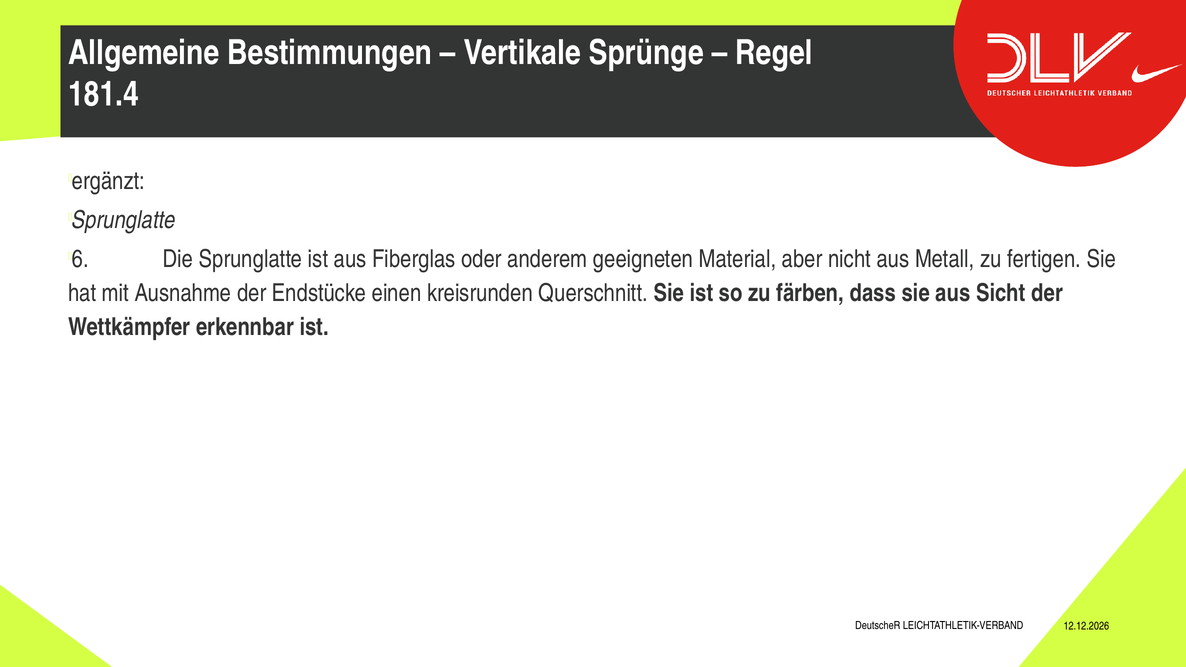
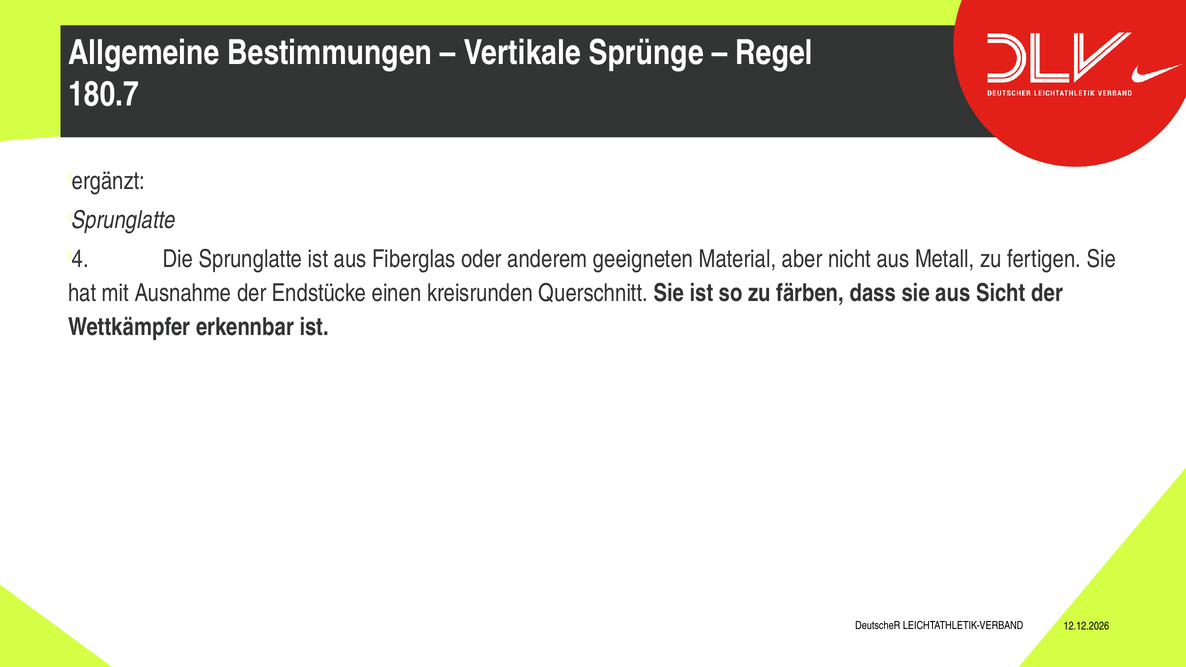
181.4: 181.4 -> 180.7 (103, 94)
6: 6 -> 4 (80, 259)
